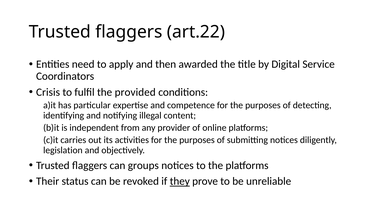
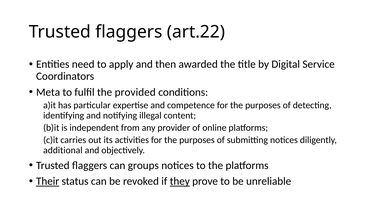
Crisis: Crisis -> Meta (48, 92)
legislation: legislation -> additional (63, 150)
Their underline: none -> present (48, 181)
